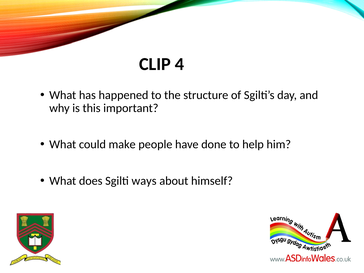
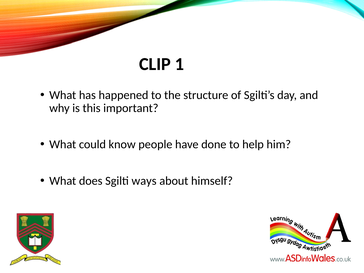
4: 4 -> 1 (180, 64)
make: make -> know (122, 144)
